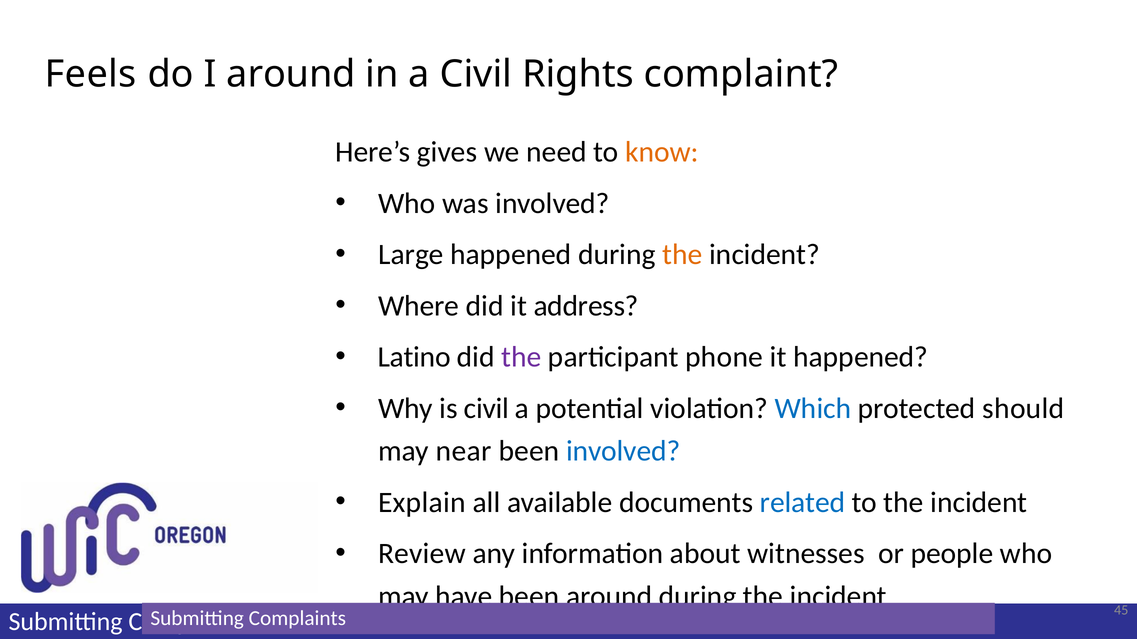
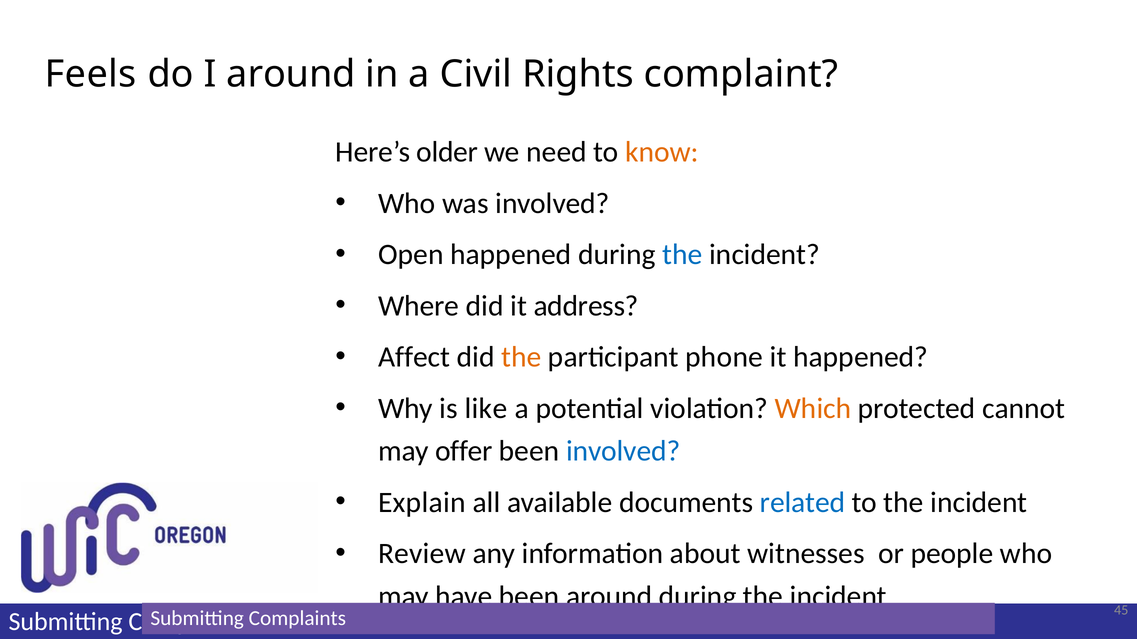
gives: gives -> older (447, 152)
Large: Large -> Open (411, 255)
the colour: orange -> blue (682, 255)
Latino: Latino -> Affect (414, 357)
the colour: purple -> orange (521, 357)
is civil: civil -> like (486, 409)
Which colour: blue -> orange (813, 409)
should: should -> cannot (1024, 409)
near: near -> offer (464, 451)
